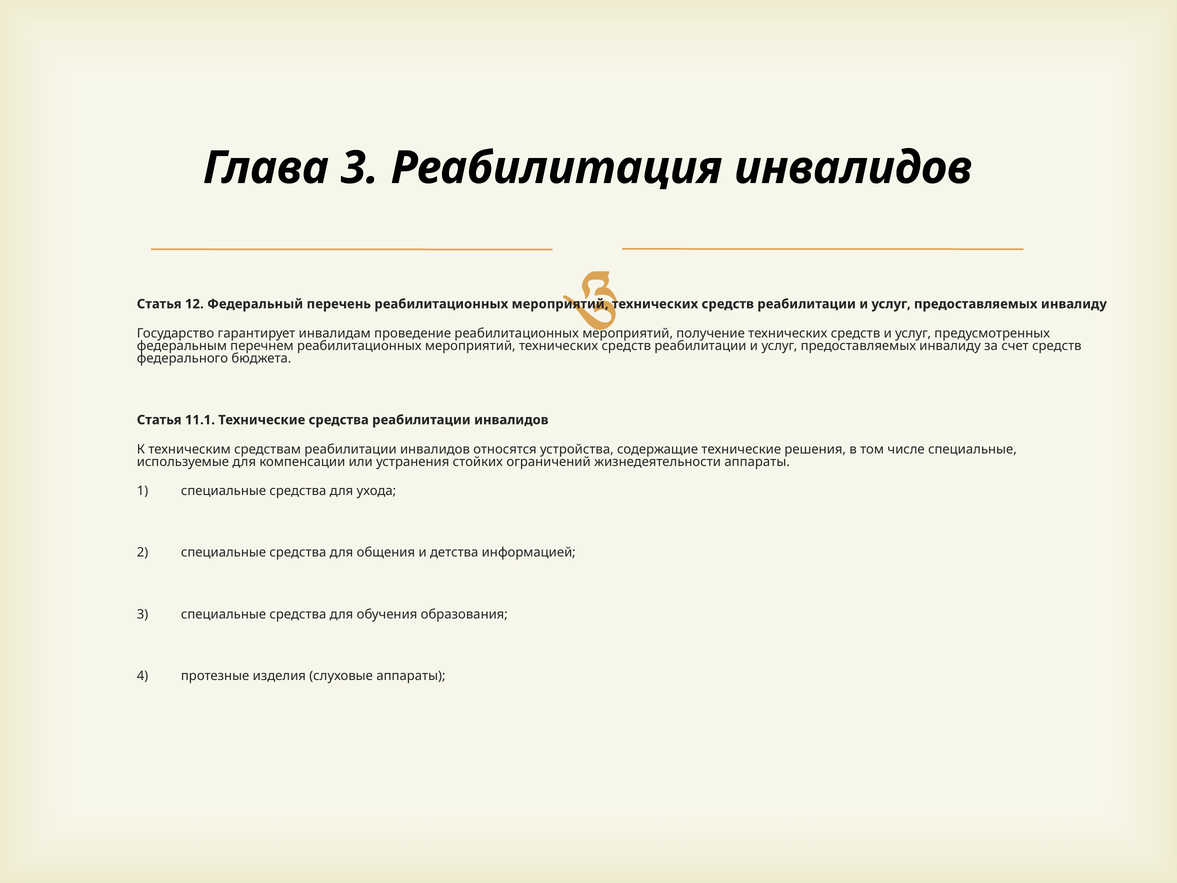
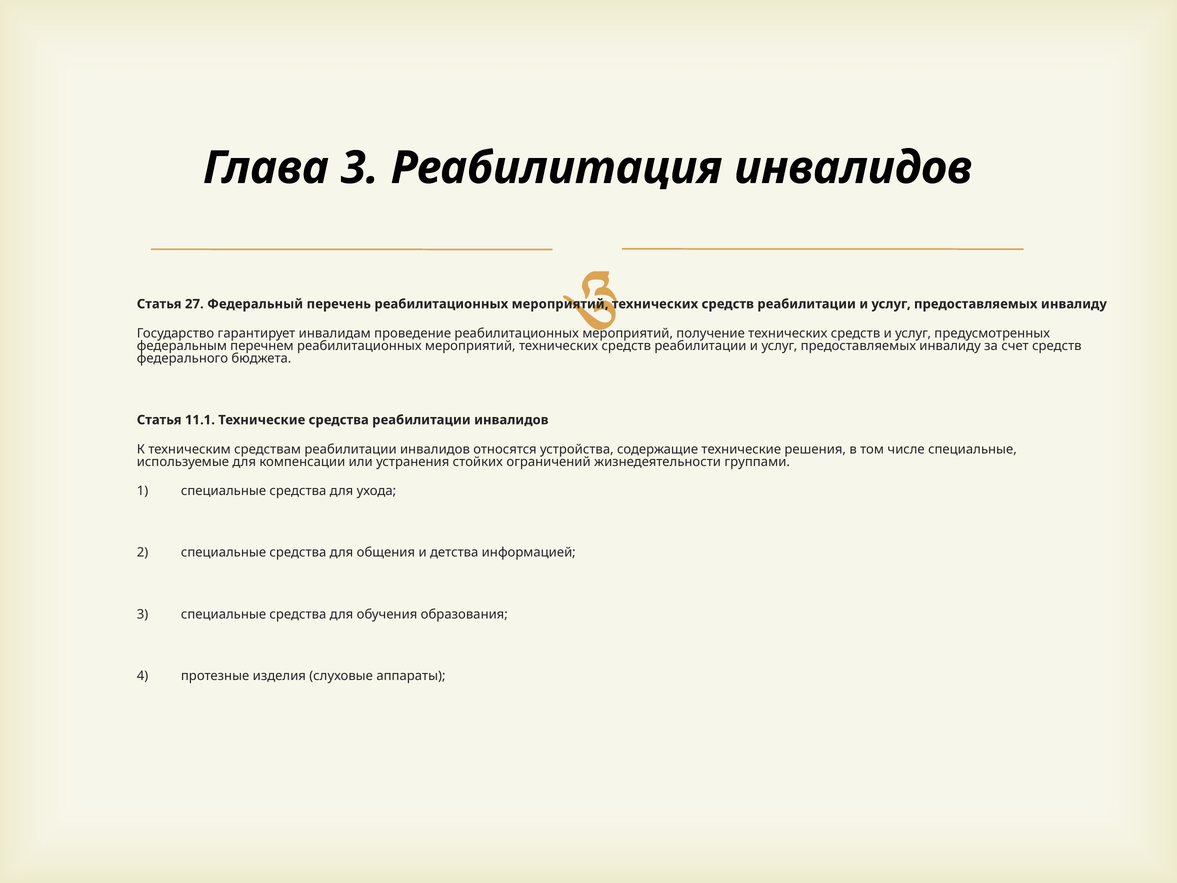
12: 12 -> 27 (194, 304)
жизнедеятельности аппараты: аппараты -> группами (757, 462)
